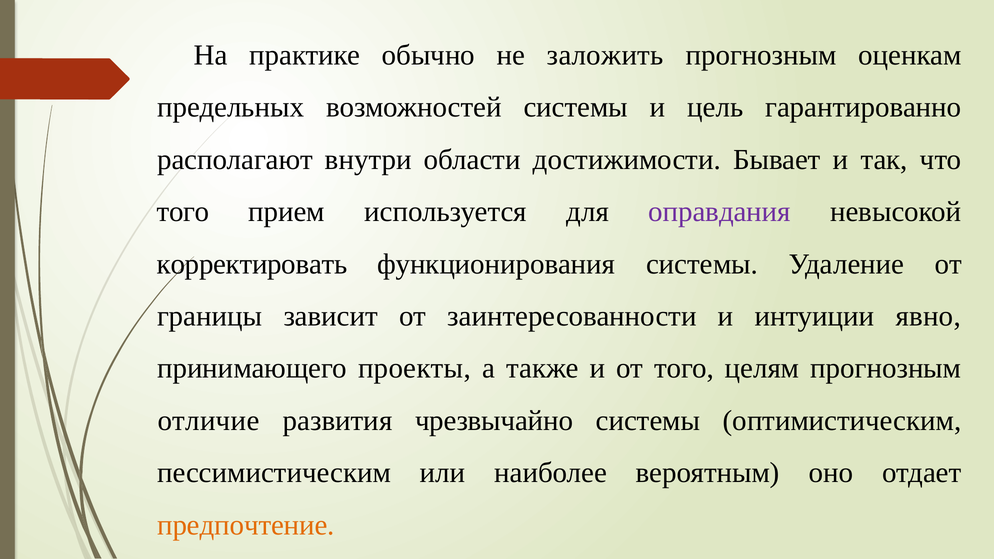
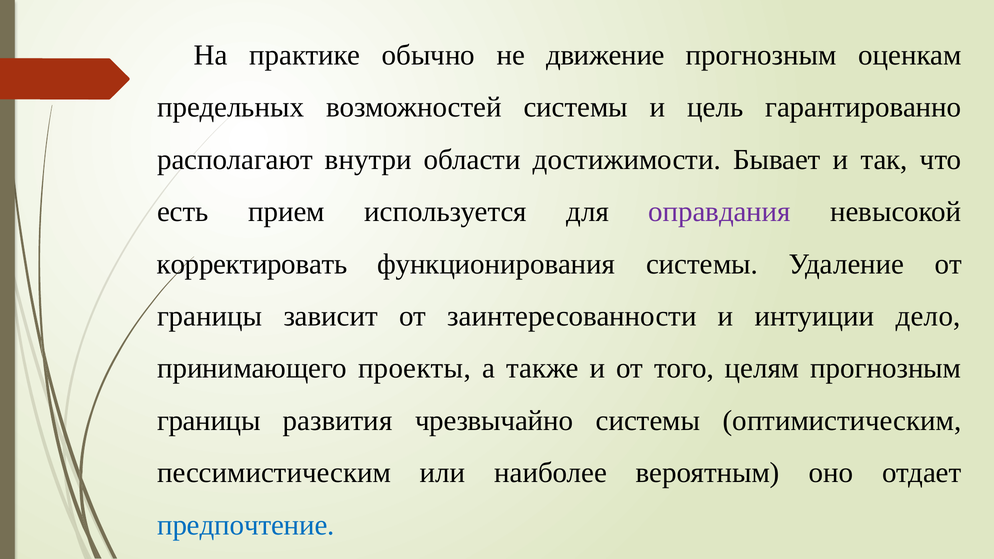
заложить: заложить -> движение (605, 55)
того: того -> есть (183, 212)
явно: явно -> дело (928, 316)
отличие: отличие -> границы (209, 421)
предпочтение colour: orange -> blue (246, 525)
